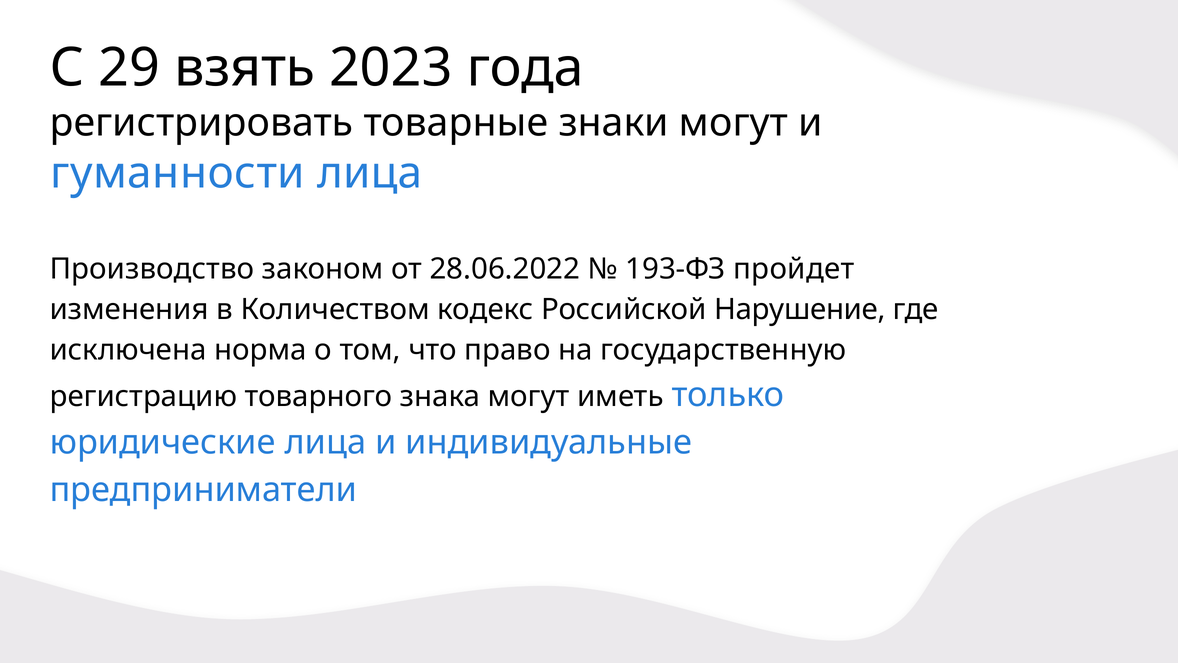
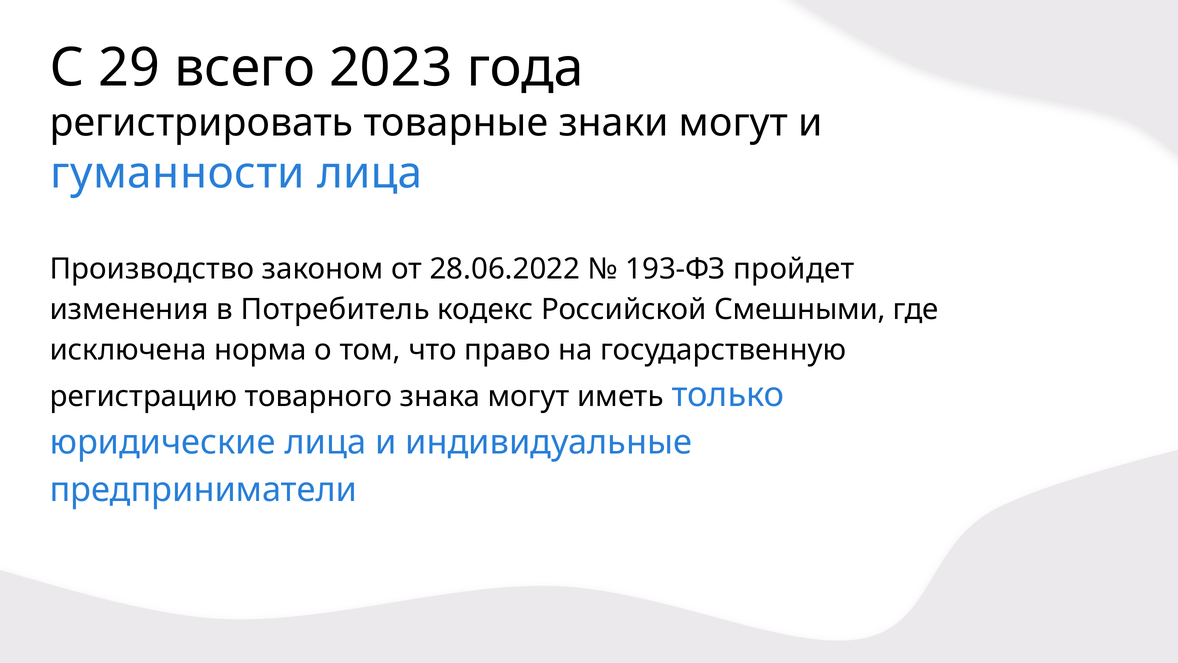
взять: взять -> всего (245, 68)
Количеством: Количеством -> Потребитель (335, 309)
Нарушение: Нарушение -> Смешными (800, 309)
